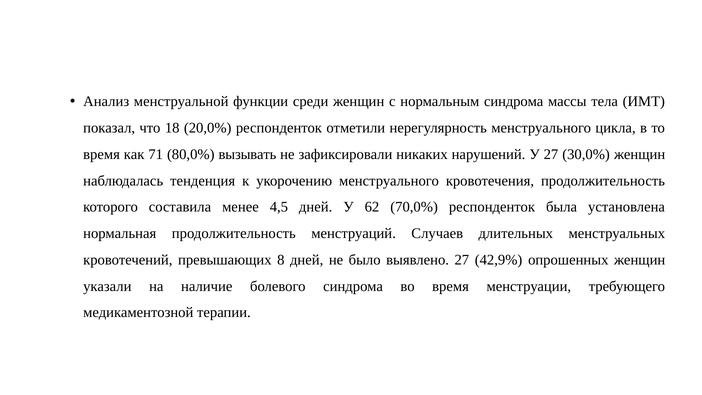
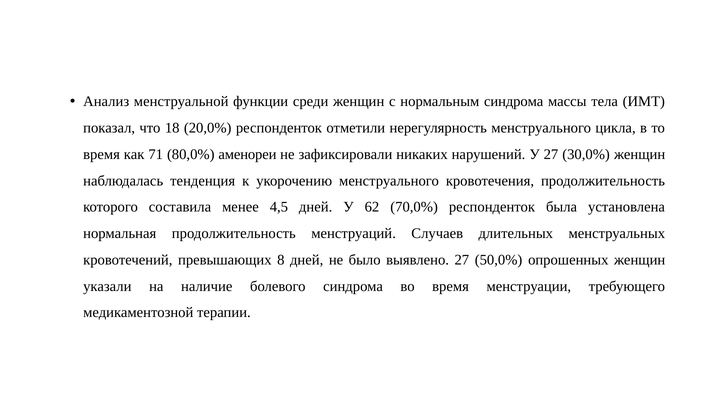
вызывать: вызывать -> аменореи (247, 154)
42,9%: 42,9% -> 50,0% (499, 260)
